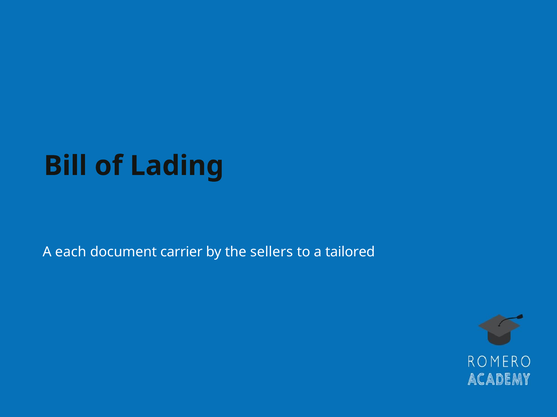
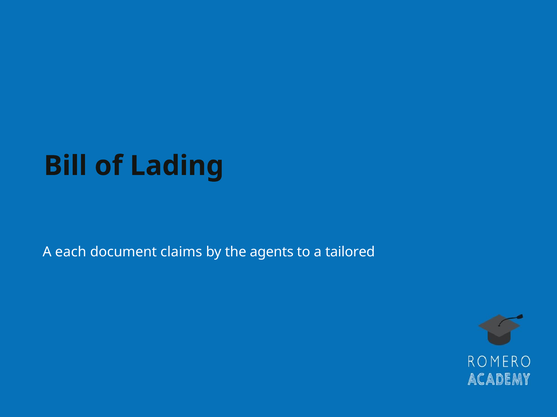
carrier: carrier -> claims (181, 252)
sellers: sellers -> agents (272, 252)
